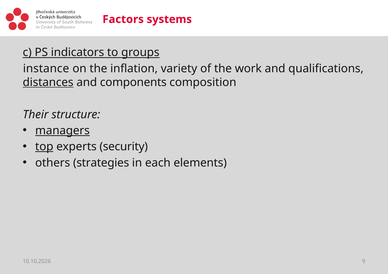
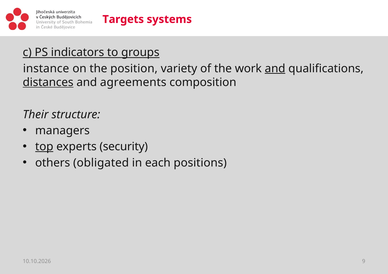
Factors: Factors -> Targets (123, 19)
inflation: inflation -> position (134, 69)
and underline: none -> present (275, 69)
components: components -> agreements (133, 82)
managers underline: present -> none (62, 131)
strategies: strategies -> obligated (101, 163)
elements: elements -> positions (200, 163)
